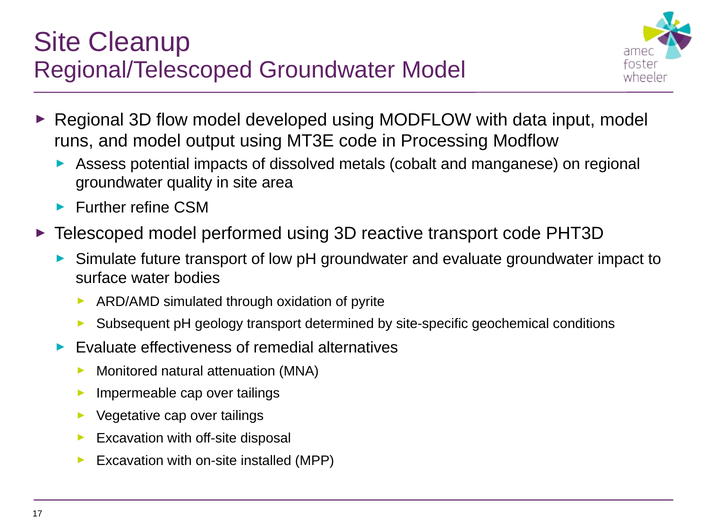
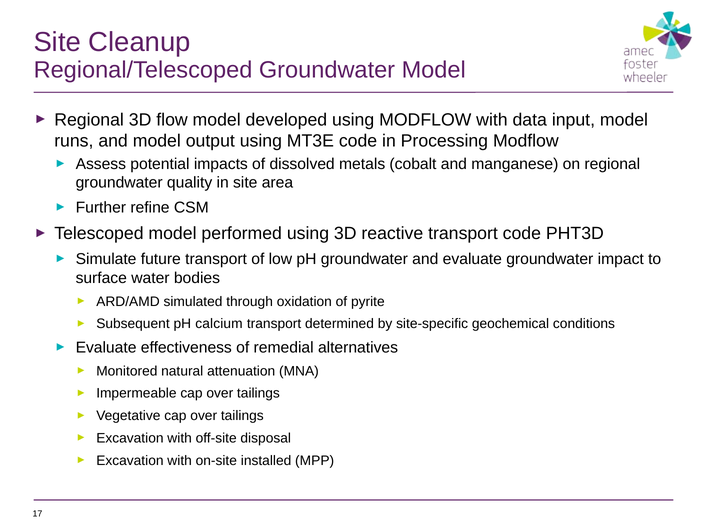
geology: geology -> calcium (219, 324)
